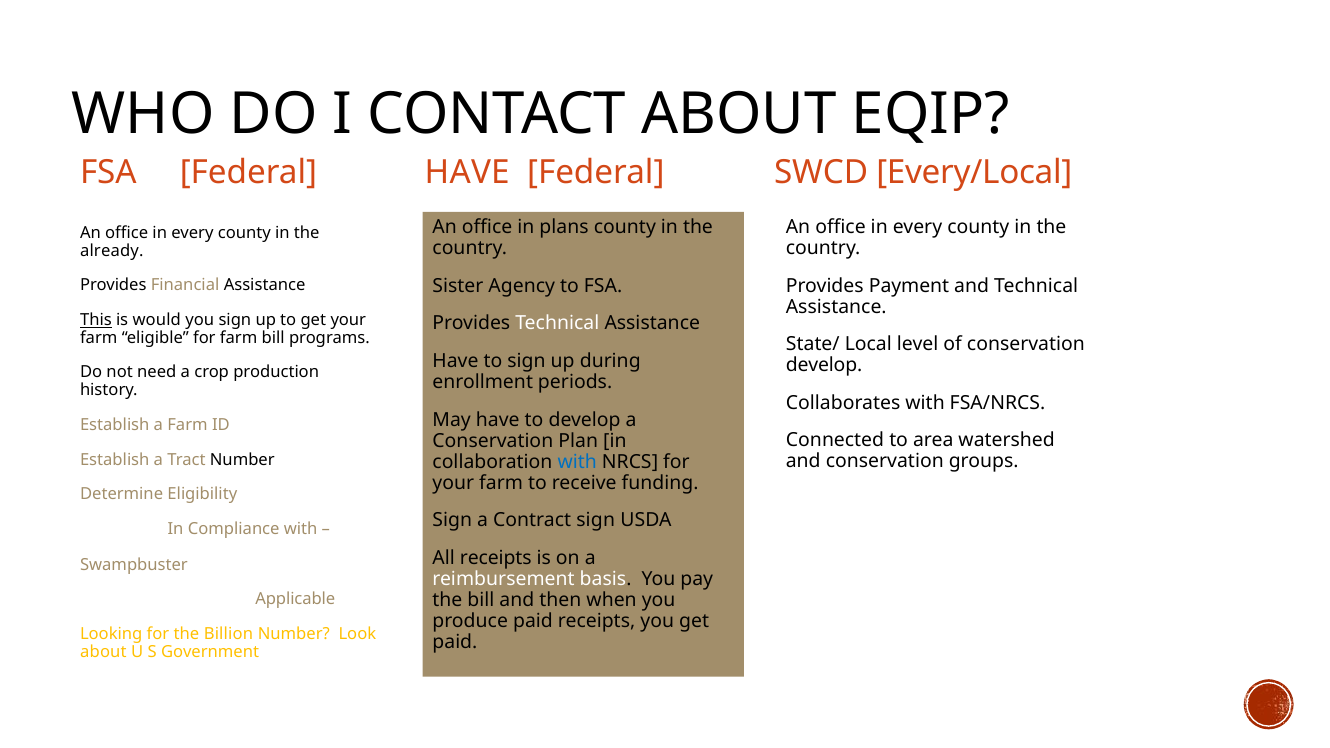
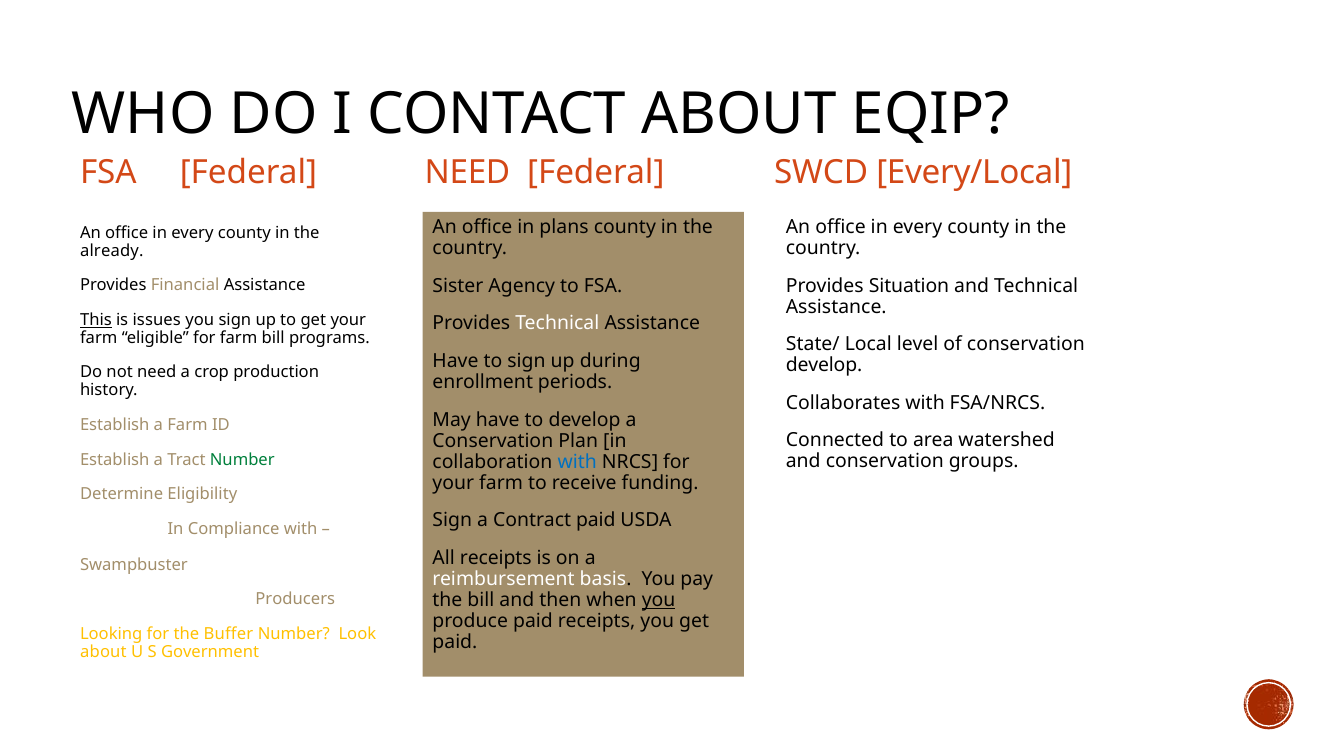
HAVE: HAVE -> NEED (467, 173)
Payment: Payment -> Situation (909, 286)
would: would -> issues (157, 320)
Number colour: black -> green (242, 460)
Contract sign: sign -> paid (596, 521)
Applicable: Applicable -> Producers (295, 599)
you underline: none -> present (659, 600)
Billion: Billion -> Buffer (228, 634)
